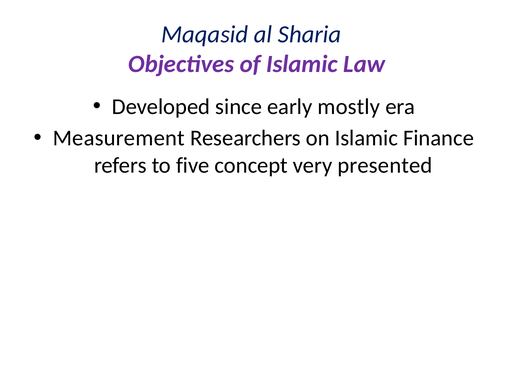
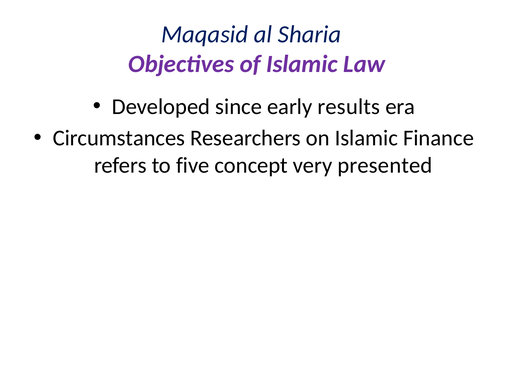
mostly: mostly -> results (349, 107)
Measurement: Measurement -> Circumstances (119, 138)
